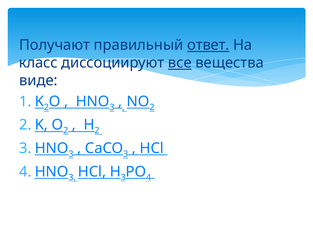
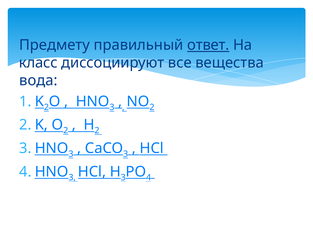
Получают: Получают -> Предмету (54, 45)
все underline: present -> none (180, 63)
виде: виде -> вода (38, 80)
